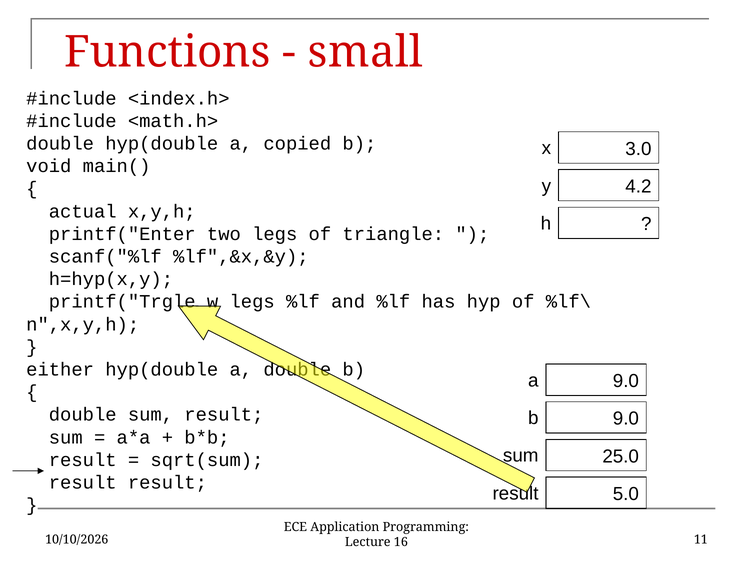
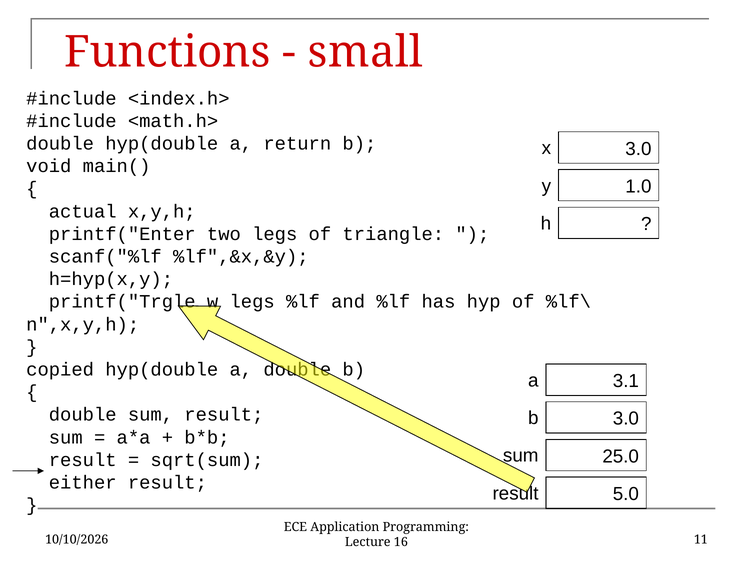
copied: copied -> return (297, 143)
4.2: 4.2 -> 1.0 (638, 186)
either: either -> copied (60, 369)
9.0: 9.0 -> 3.1 (626, 381)
9.0: 9.0 -> 3.0 (626, 419)
result: result -> either (83, 482)
